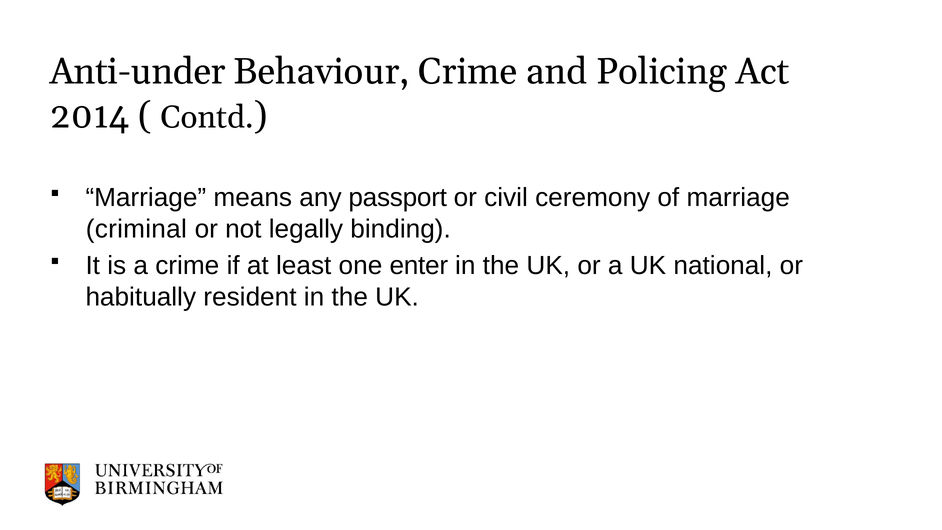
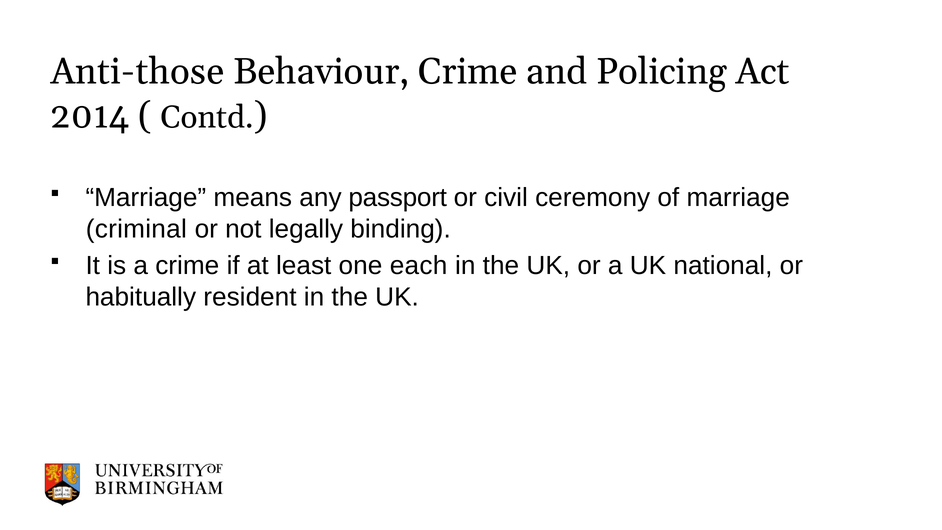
Anti-under: Anti-under -> Anti-those (137, 72)
enter: enter -> each (419, 266)
